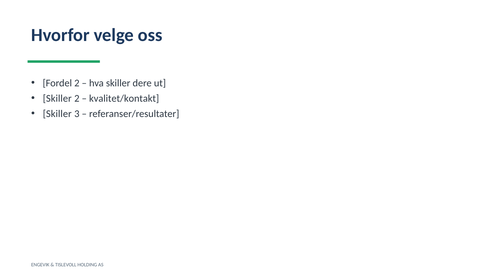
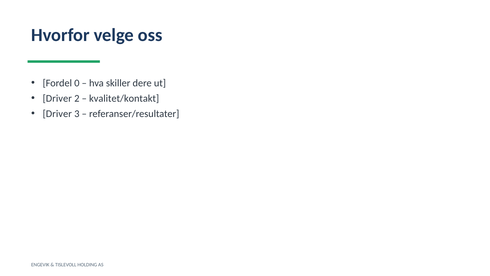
Fordel 2: 2 -> 0 (77, 83)
Skiller: Skiller -> Driver (57, 98)
Skiller: Skiller -> Driver (57, 114)
